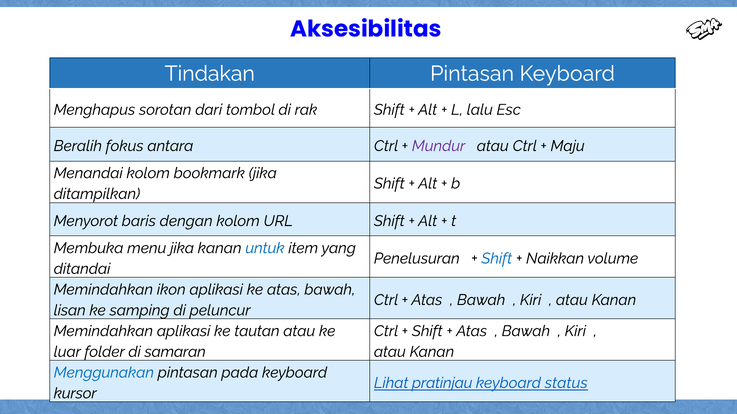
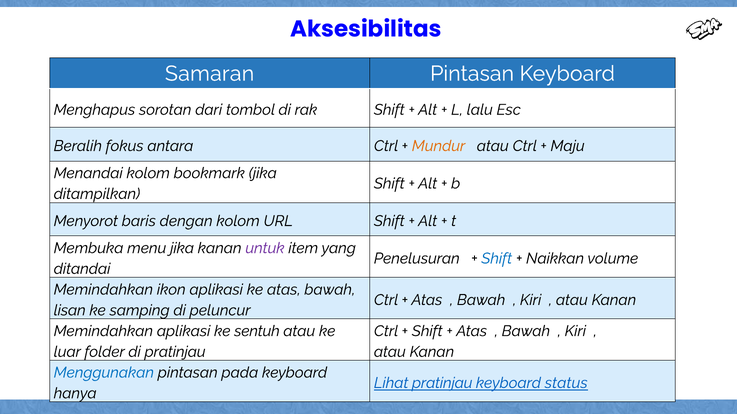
Tindakan: Tindakan -> Samaran (210, 74)
Mundur colour: purple -> orange (439, 146)
untuk colour: blue -> purple (265, 248)
tautan: tautan -> sentuh (257, 331)
di samaran: samaran -> pratinjau (175, 352)
kursor: kursor -> hanya (75, 394)
